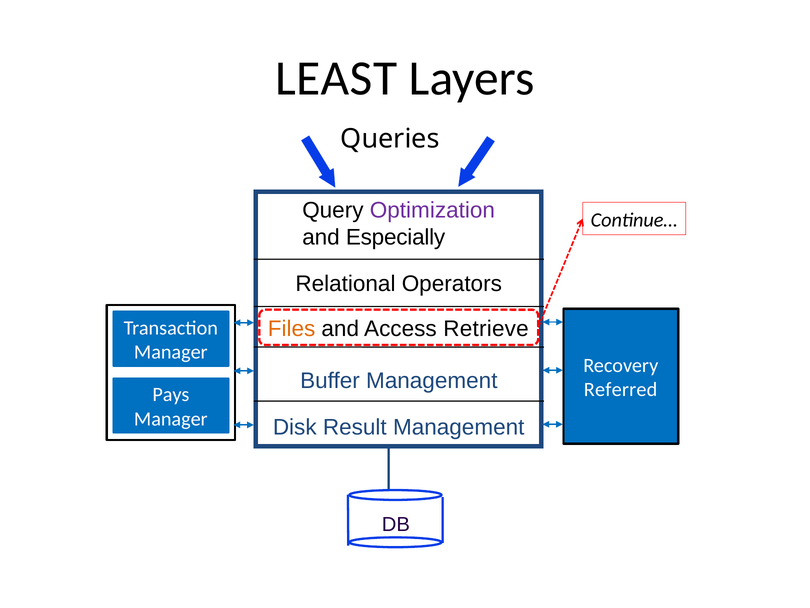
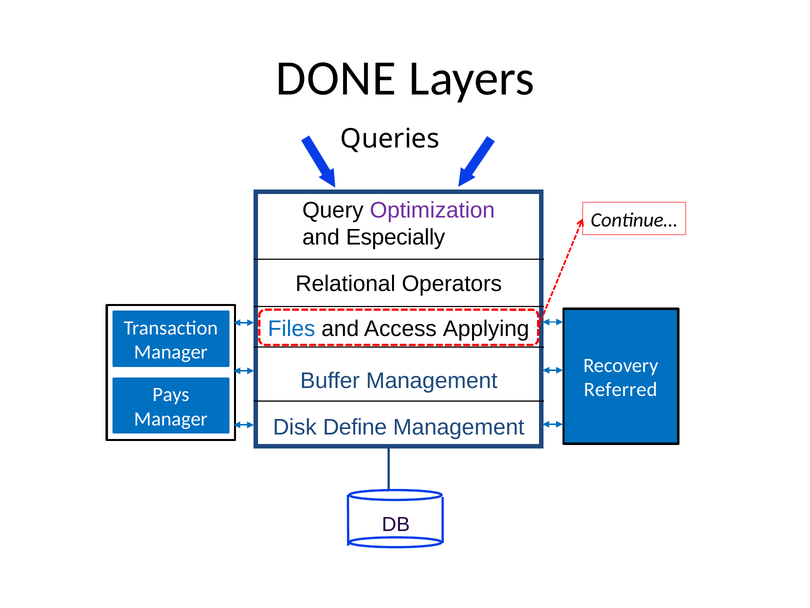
LEAST: LEAST -> DONE (336, 78)
Files colour: orange -> blue (292, 329)
Retrieve: Retrieve -> Applying (486, 329)
Result: Result -> Define (355, 427)
